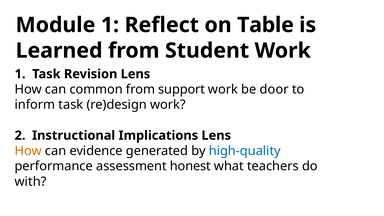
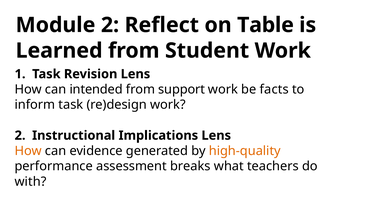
Module 1: 1 -> 2 (110, 25)
common: common -> intended (96, 89)
door: door -> facts (274, 89)
high-quality colour: blue -> orange (245, 151)
honest: honest -> breaks (190, 166)
